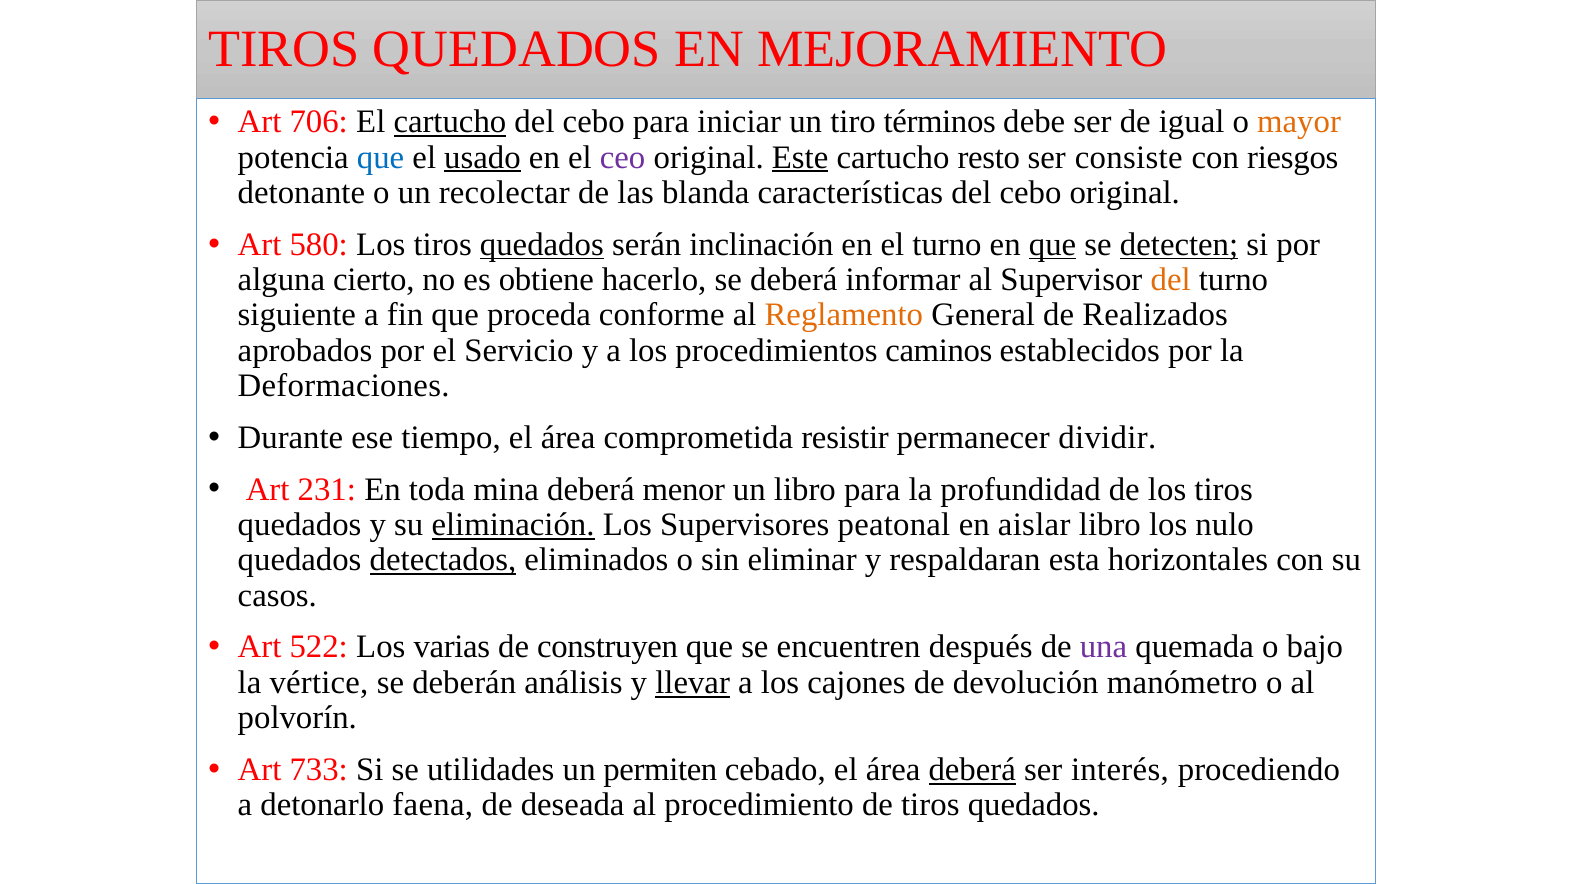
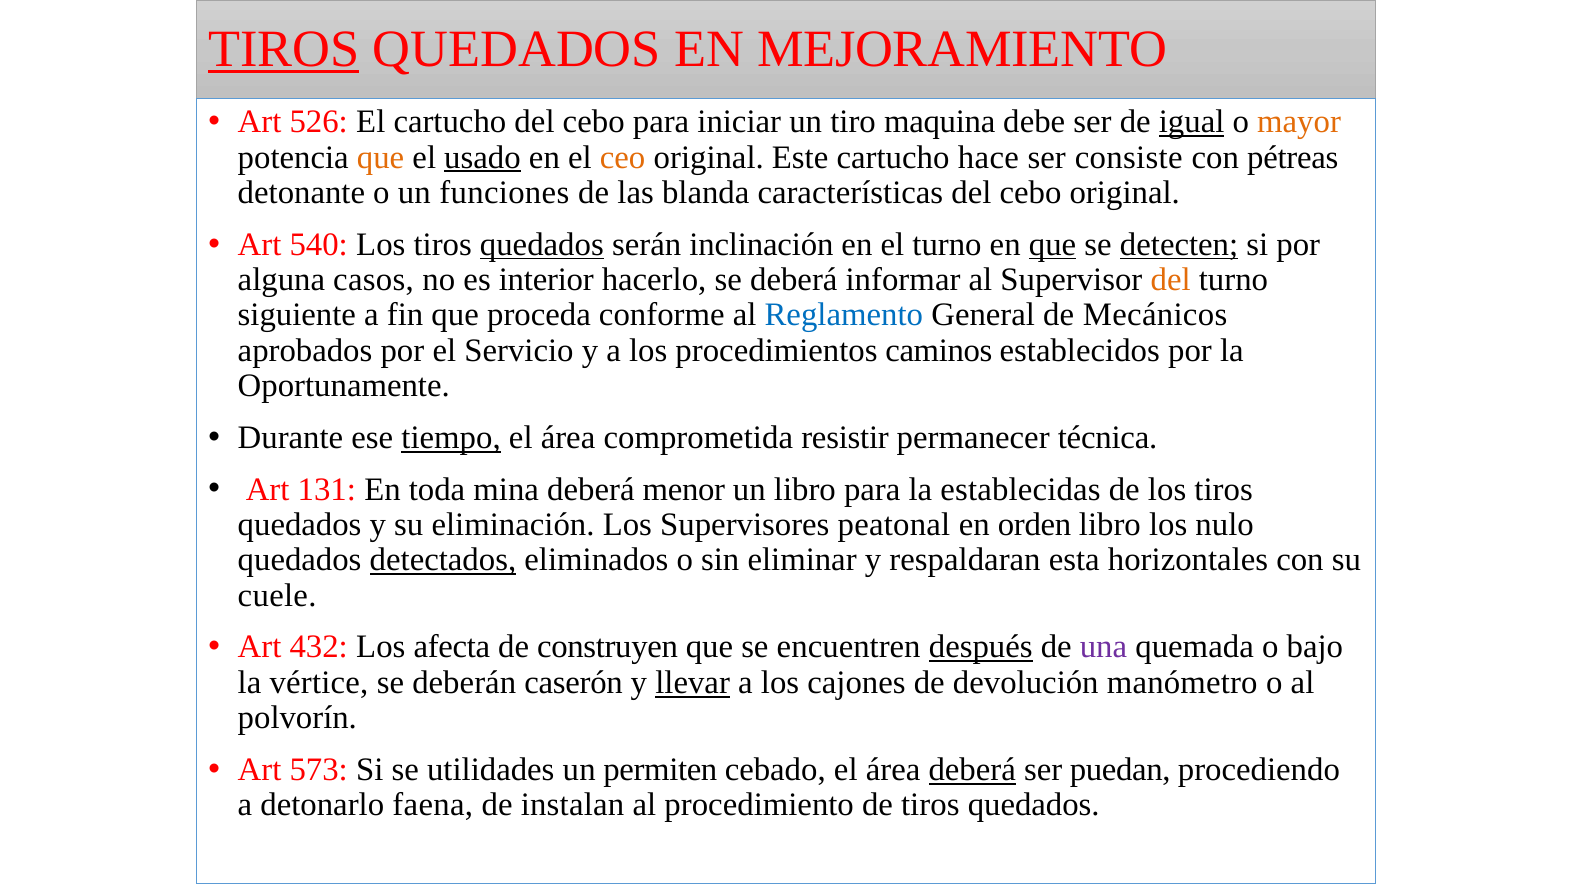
TIROS underline: none -> present (284, 49)
706: 706 -> 526 (319, 122)
cartucho underline: present -> none (450, 122)
términos: términos -> maquina (940, 122)
igual underline: none -> present (1192, 122)
que colour: blue -> orange (381, 157)
ceo colour: purple -> orange (623, 157)
Este underline: present -> none (800, 157)
resto: resto -> hace (988, 157)
riesgos: riesgos -> pétreas (1293, 157)
recolectar: recolectar -> funciones (504, 193)
580: 580 -> 540 (319, 244)
cierto: cierto -> casos (374, 280)
obtiene: obtiene -> interior (546, 280)
Reglamento colour: orange -> blue (844, 315)
Realizados: Realizados -> Mecánicos (1155, 315)
Deformaciones: Deformaciones -> Oportunamente (344, 386)
tiempo underline: none -> present (451, 438)
dividir: dividir -> técnica (1108, 438)
231: 231 -> 131 (327, 489)
profundidad: profundidad -> establecidas (1021, 489)
eliminación underline: present -> none (513, 525)
aislar: aislar -> orden (1035, 525)
casos: casos -> cuele (277, 596)
522: 522 -> 432 (319, 647)
varias: varias -> afecta (452, 647)
después underline: none -> present (981, 647)
análisis: análisis -> caserón (574, 683)
733: 733 -> 573 (319, 770)
interés: interés -> puedan (1120, 770)
deseada: deseada -> instalan (573, 805)
